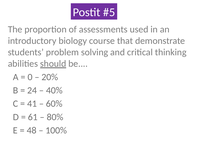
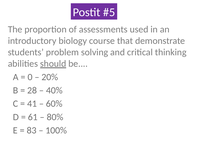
24: 24 -> 28 (32, 91)
48: 48 -> 83 (32, 131)
